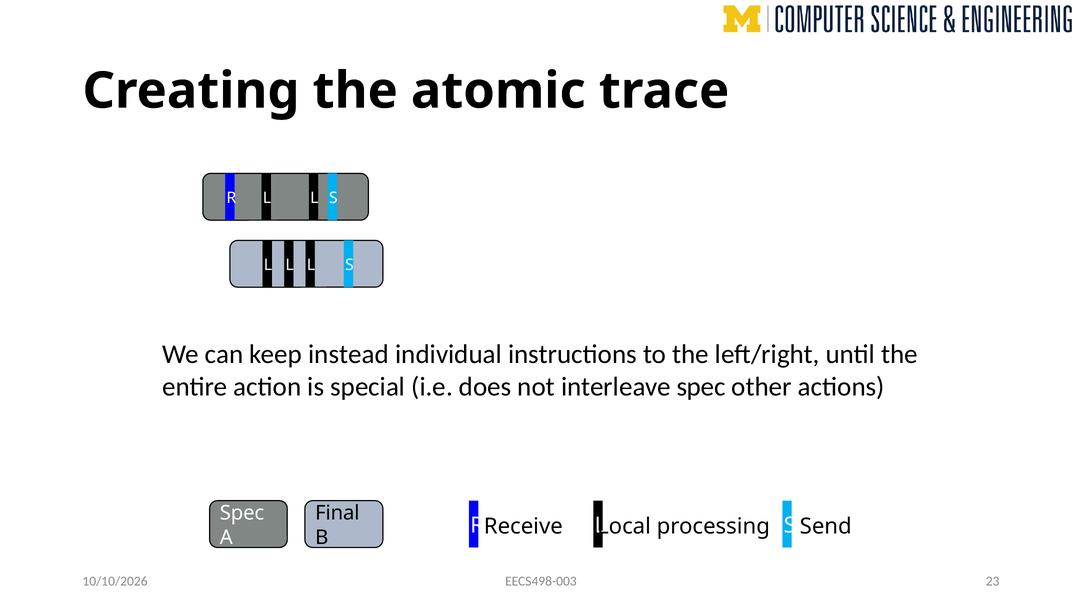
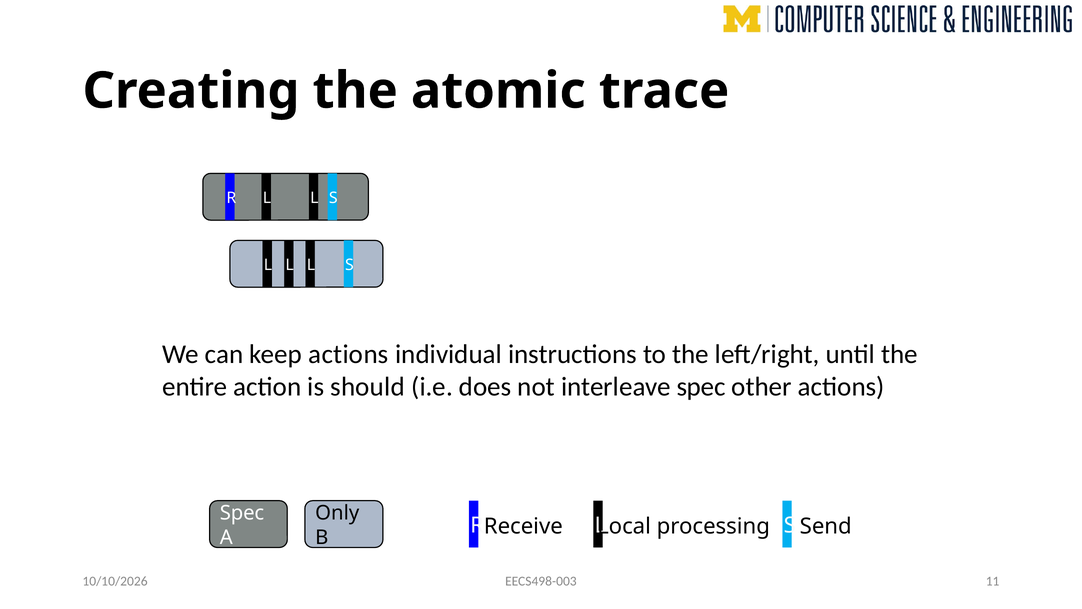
keep instead: instead -> actions (348, 354)
special: special -> should (368, 386)
Final: Final -> Only (337, 513)
23: 23 -> 11 (993, 581)
